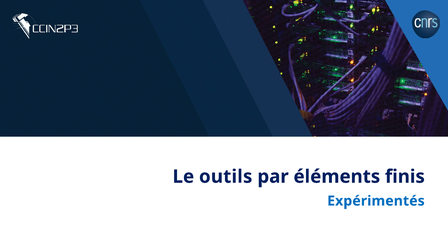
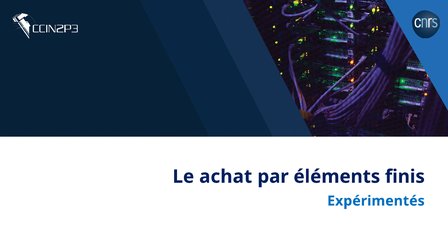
outils: outils -> achat (226, 177)
